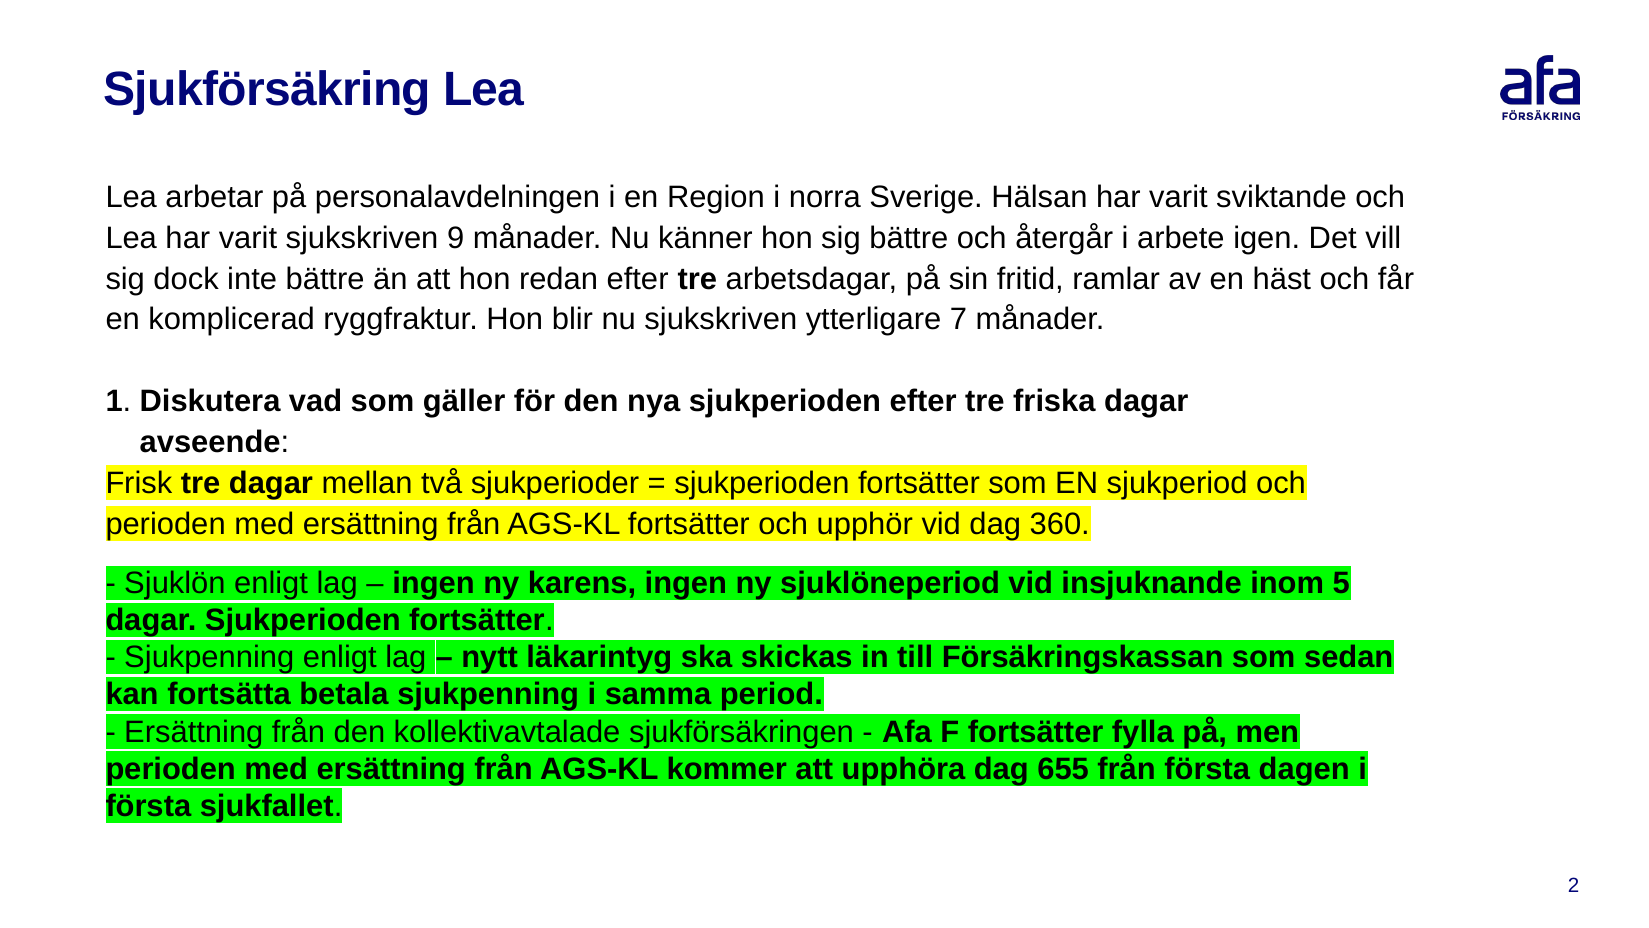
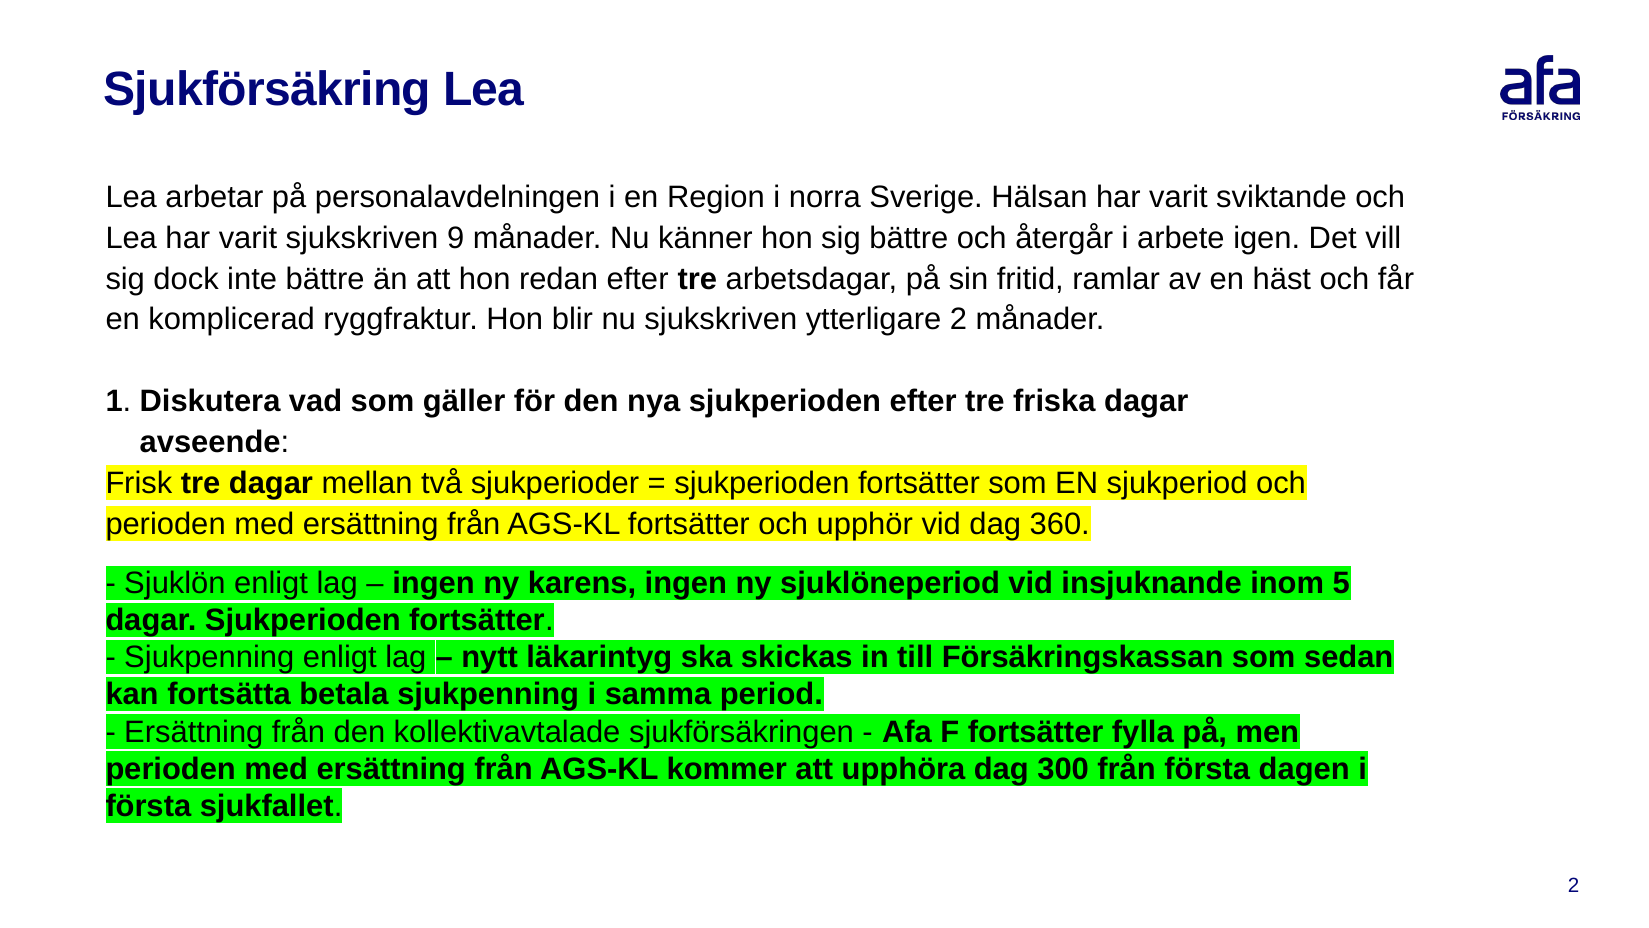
ytterligare 7: 7 -> 2 (958, 320)
655: 655 -> 300 (1063, 769)
